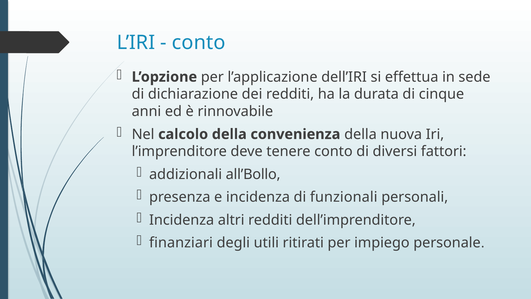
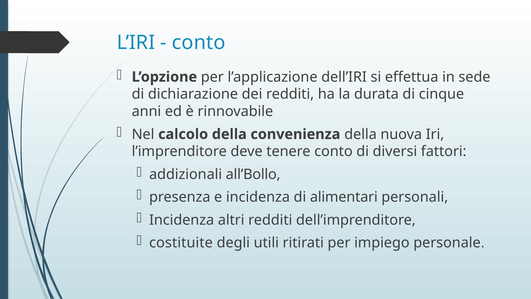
funzionali: funzionali -> alimentari (344, 197)
finanziari: finanziari -> costituite (181, 242)
